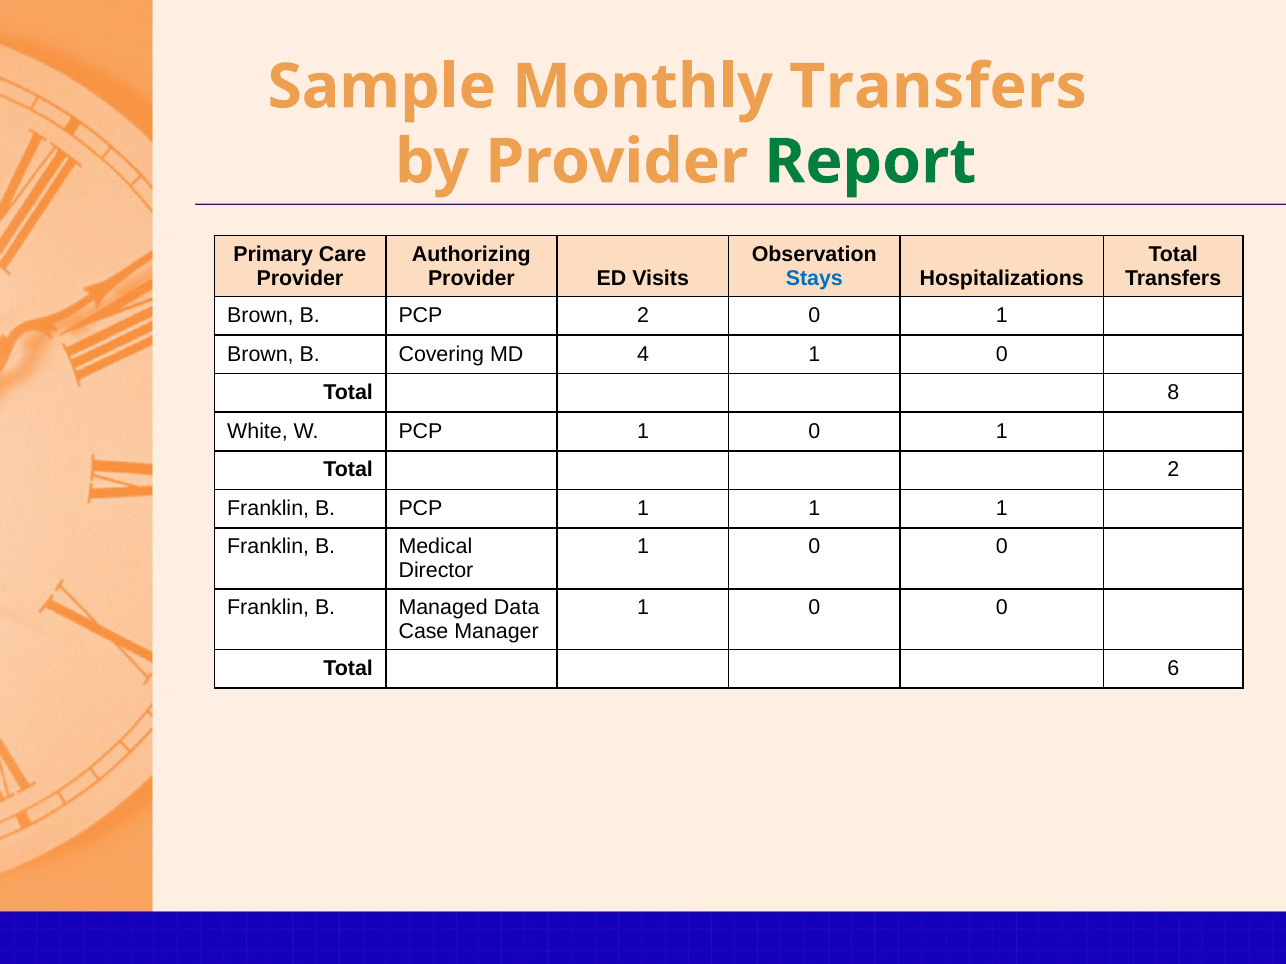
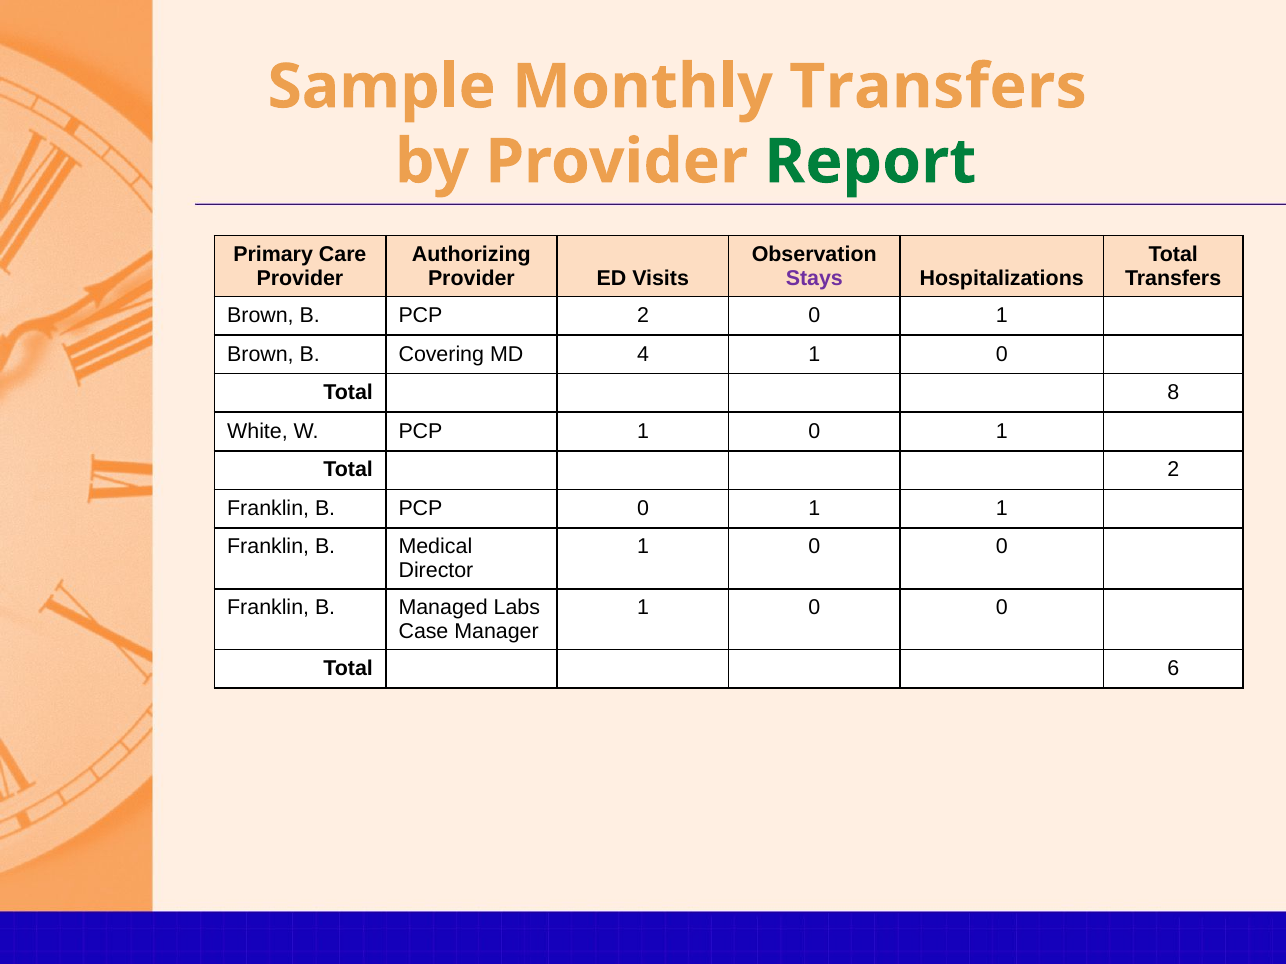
Stays colour: blue -> purple (814, 279)
B PCP 1: 1 -> 0 (643, 508)
Data: Data -> Labs (517, 608)
